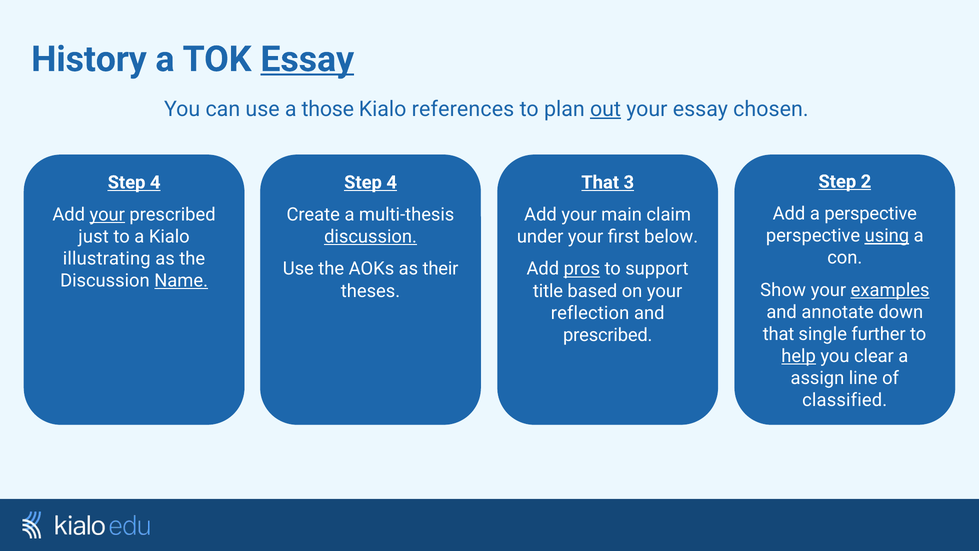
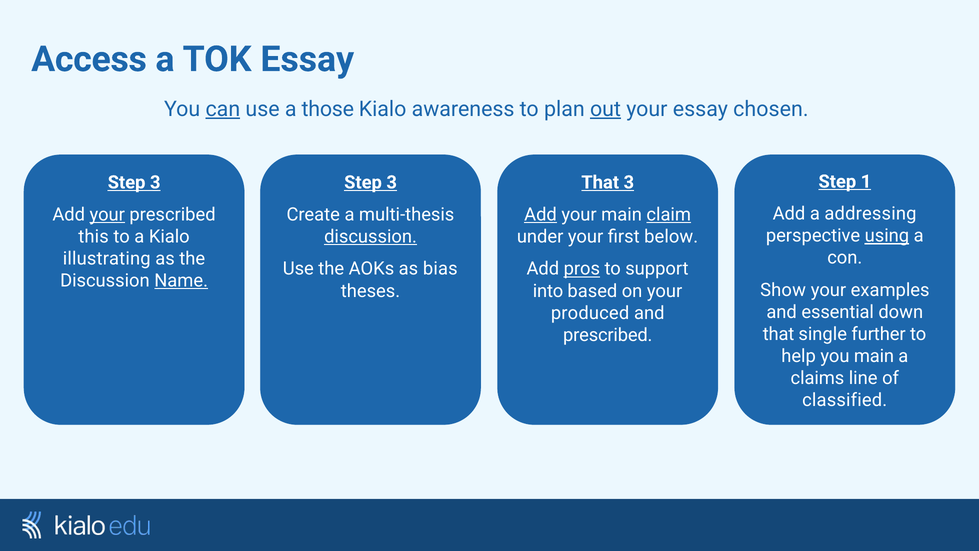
History: History -> Access (89, 59)
Essay underline: present -> none (307, 59)
can underline: none -> present (223, 109)
references: references -> awareness (463, 109)
2: 2 -> 1 (866, 181)
4: 4 -> 3 (155, 182)
4: 4 -> 3 (392, 182)
a perspective: perspective -> addressing (871, 214)
Add underline: none -> present (541, 215)
claim underline: none -> present (669, 215)
just: just -> this (94, 237)
their: their -> bias (440, 269)
examples underline: present -> none (890, 290)
title: title -> into (548, 291)
annotate: annotate -> essential (838, 312)
reflection: reflection -> produced (590, 313)
help underline: present -> none (799, 356)
you clear: clear -> main (874, 356)
assign: assign -> claims (817, 378)
